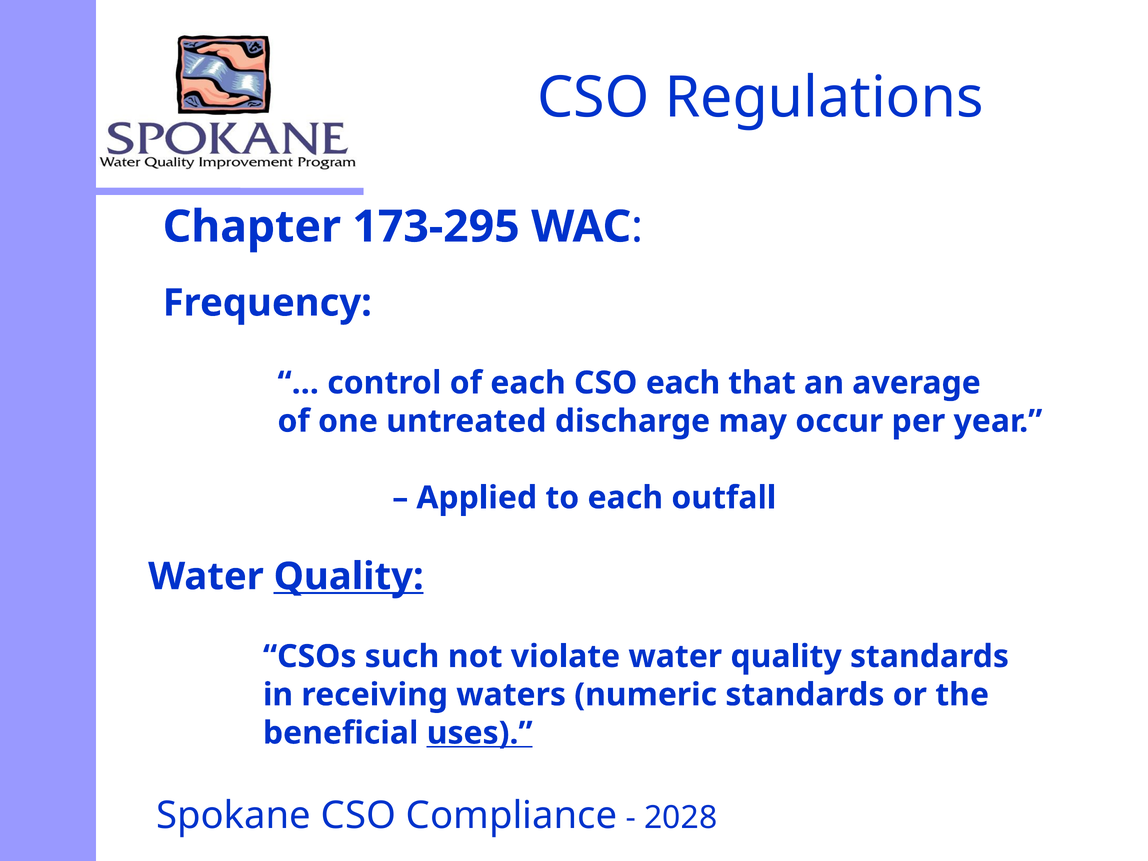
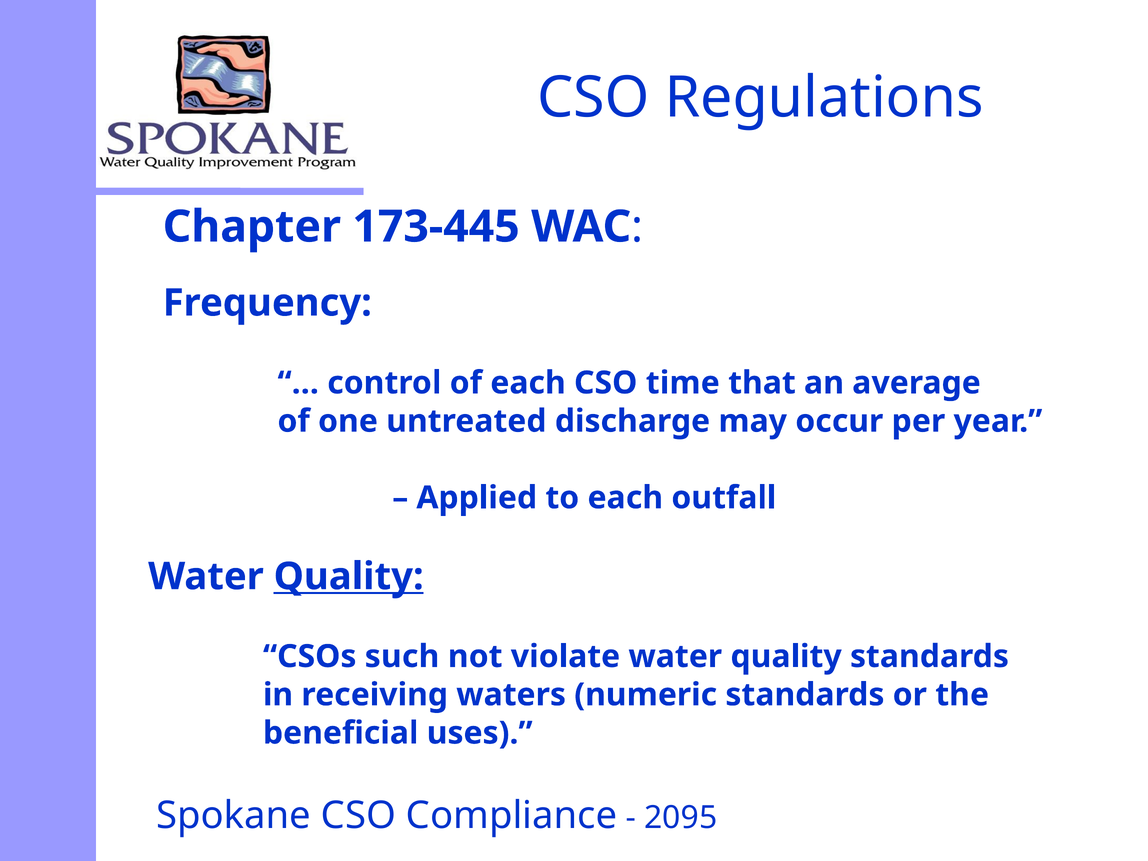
173-295: 173-295 -> 173-445 (436, 227)
CSO each: each -> time (683, 383)
uses underline: present -> none (480, 733)
2028: 2028 -> 2095 (681, 818)
